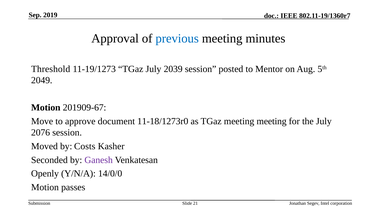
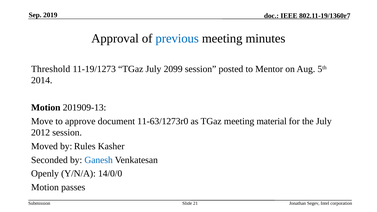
2039: 2039 -> 2099 (173, 69)
2049: 2049 -> 2014 (42, 80)
201909-67: 201909-67 -> 201909-13 (85, 108)
11-18/1273r0: 11-18/1273r0 -> 11-63/1273r0 (163, 121)
meeting meeting: meeting -> material (272, 121)
2076: 2076 -> 2012 (41, 133)
Costs: Costs -> Rules (85, 146)
Ganesh colour: purple -> blue (99, 160)
